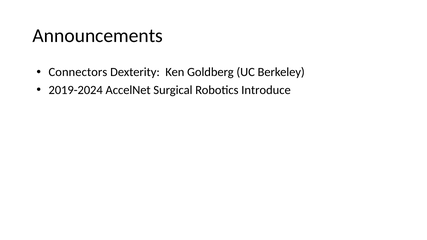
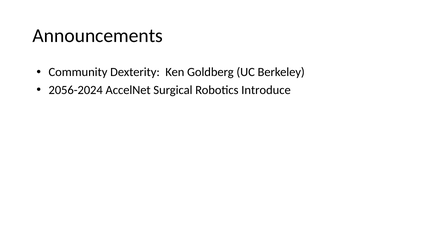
Connectors: Connectors -> Community (78, 72)
2019-2024: 2019-2024 -> 2056-2024 (76, 90)
